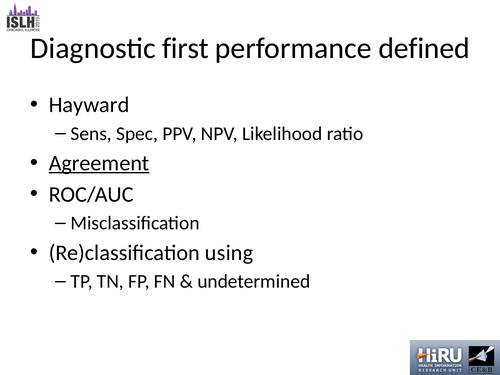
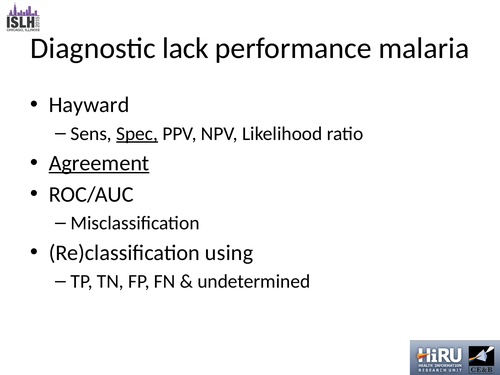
first: first -> lack (185, 48)
defined: defined -> malaria (424, 48)
Spec underline: none -> present (137, 134)
